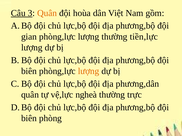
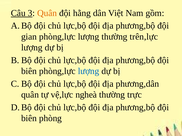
hoùa: hoùa -> hằng (82, 13)
tiền,lực: tiền,lực -> trên,lực (144, 37)
lượng colour: orange -> blue (89, 71)
